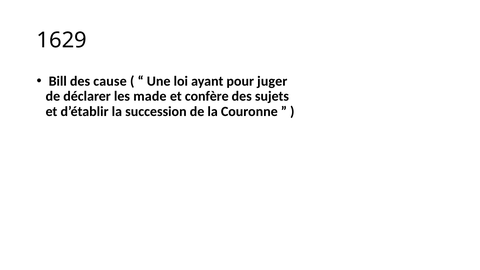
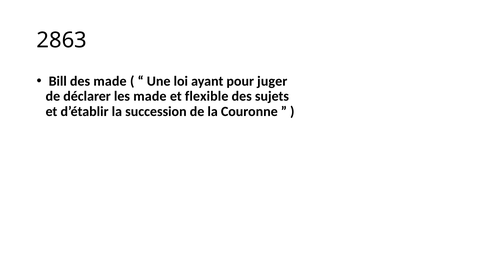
1629: 1629 -> 2863 (62, 40)
des cause: cause -> made (110, 81)
confère: confère -> flexible (207, 96)
